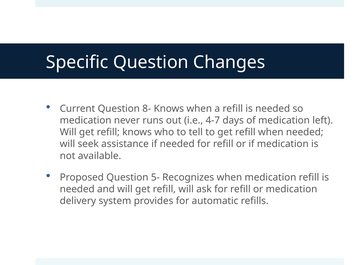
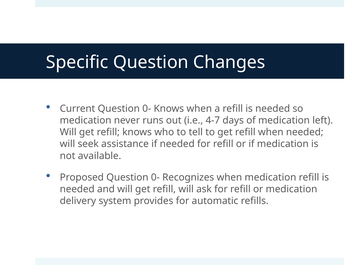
Current Question 8-: 8- -> 0- (147, 109)
Proposed Question 5-: 5- -> 0- (155, 177)
